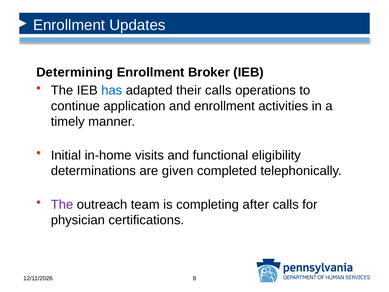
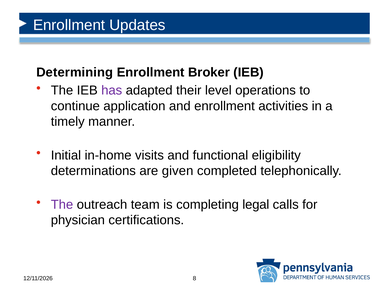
has colour: blue -> purple (112, 90)
their calls: calls -> level (218, 90)
after: after -> legal (256, 204)
